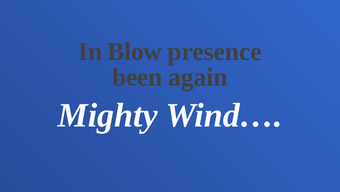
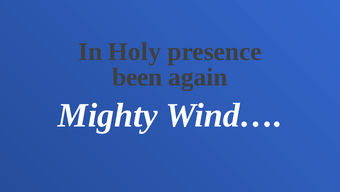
Blow: Blow -> Holy (134, 51)
